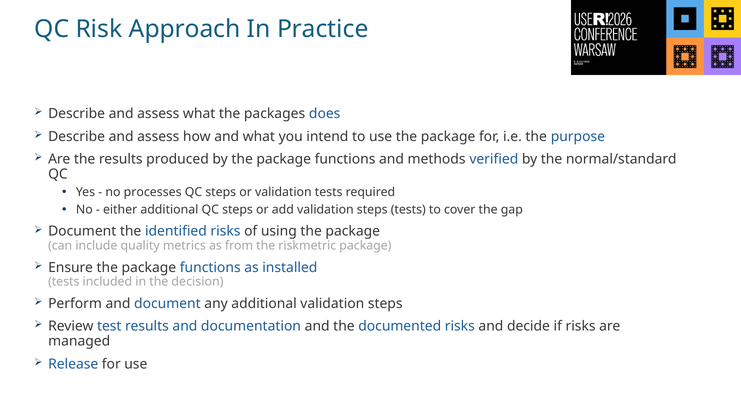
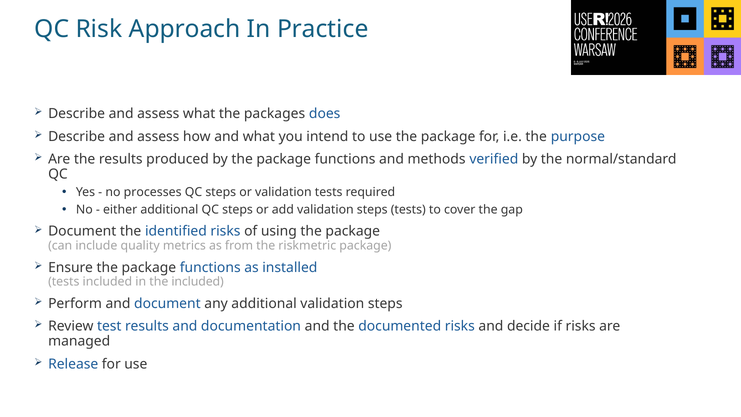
the decision: decision -> included (198, 282)
